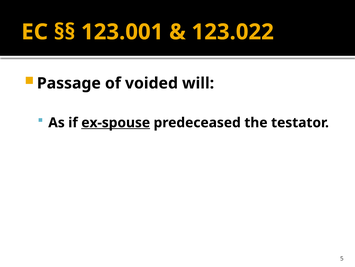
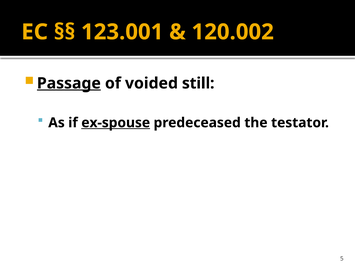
123.022: 123.022 -> 120.002 (233, 32)
Passage underline: none -> present (69, 83)
will: will -> still (198, 83)
